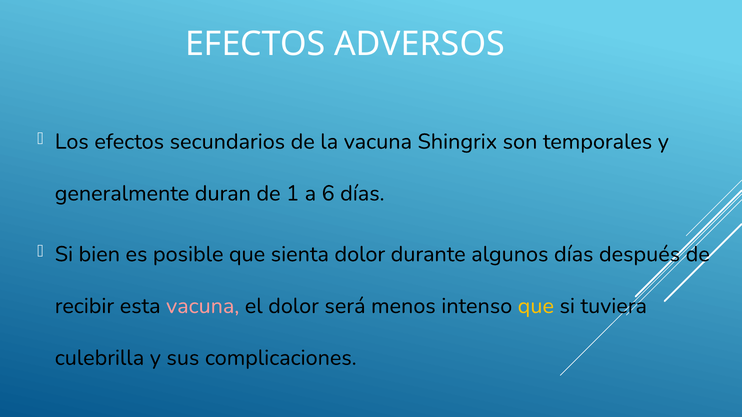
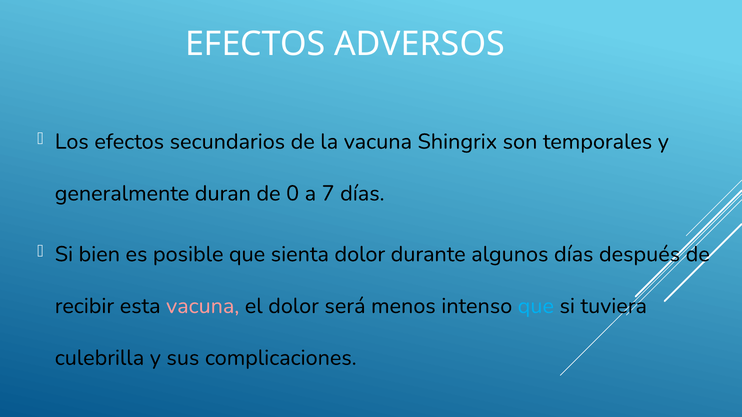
1: 1 -> 0 (293, 194)
6: 6 -> 7 (328, 194)
que colour: yellow -> light blue (536, 306)
